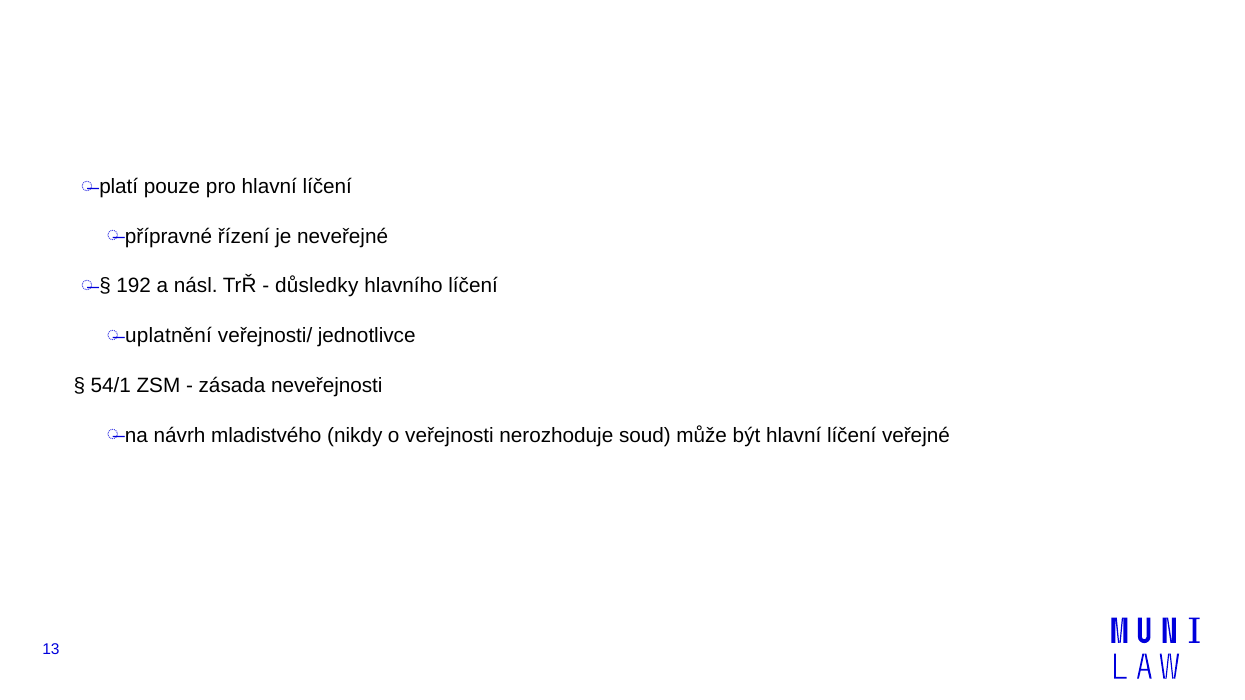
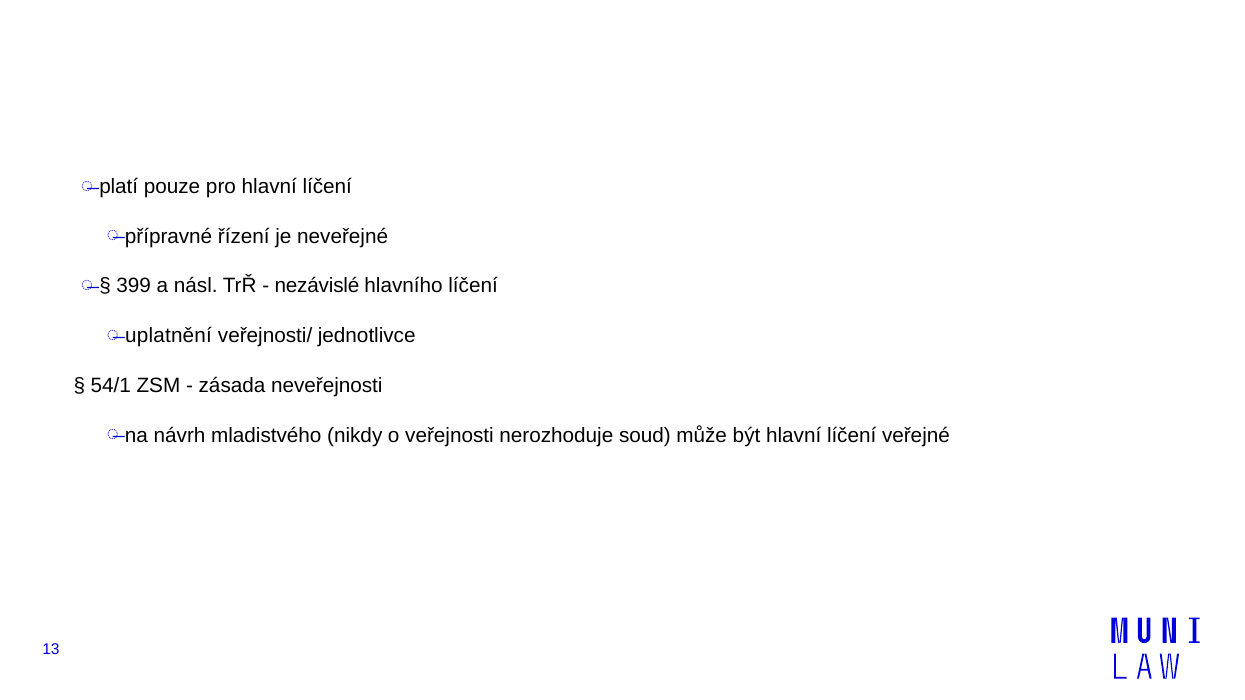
192: 192 -> 399 (134, 286)
důsledky: důsledky -> nezávislé (317, 286)
